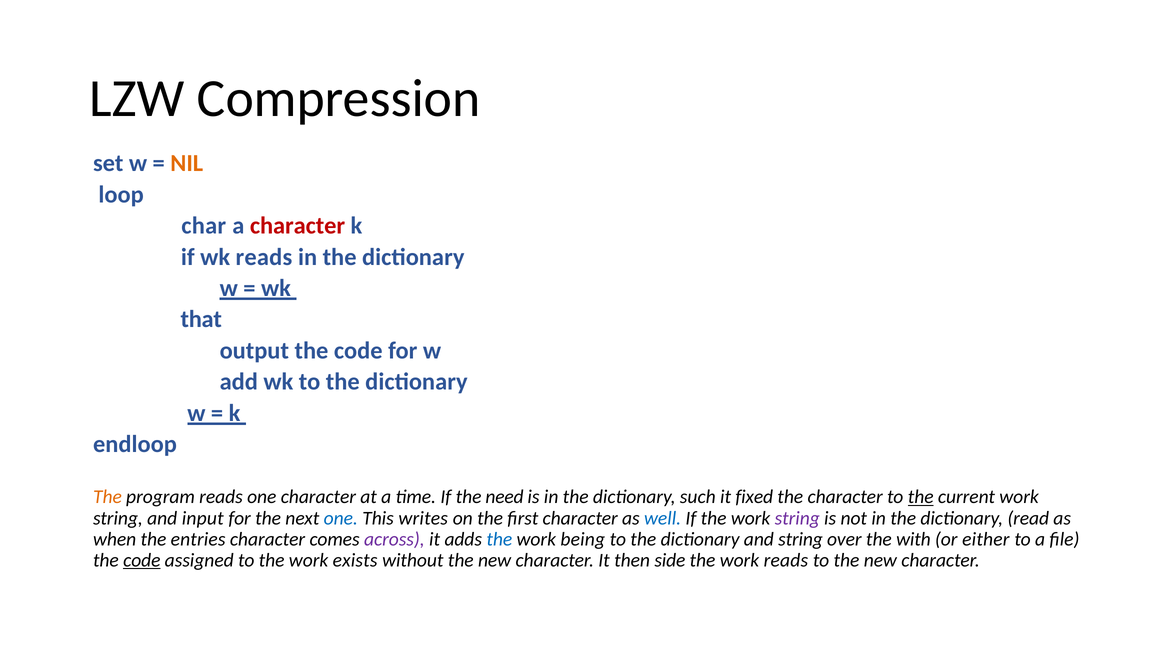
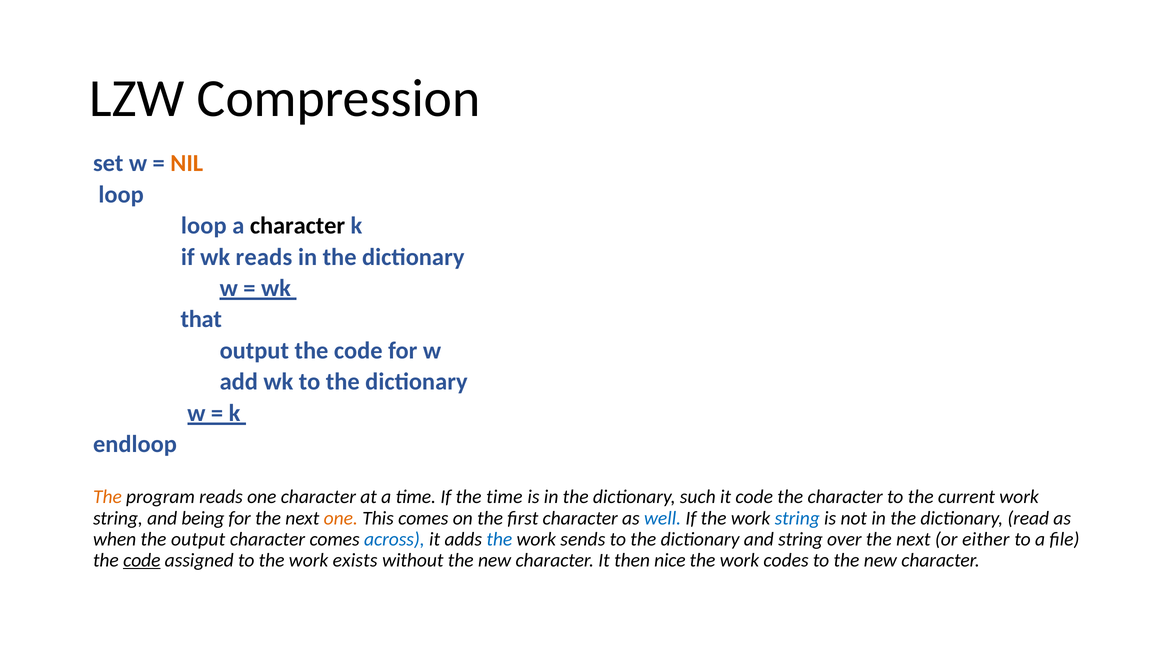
char: char -> loop (204, 226)
character colour: red -> black (298, 226)
the need: need -> time (504, 497)
it fixed: fixed -> code (754, 497)
the underline: present -> none (921, 497)
input: input -> being (203, 518)
one colour: blue -> orange (341, 518)
This writes: writes -> comes (423, 518)
string colour: purple -> blue (797, 518)
the entries: entries -> output (198, 539)
across colour: purple -> blue (394, 539)
being: being -> sends (583, 539)
over the with: with -> next (913, 539)
side: side -> nice (670, 560)
work reads: reads -> codes (786, 560)
